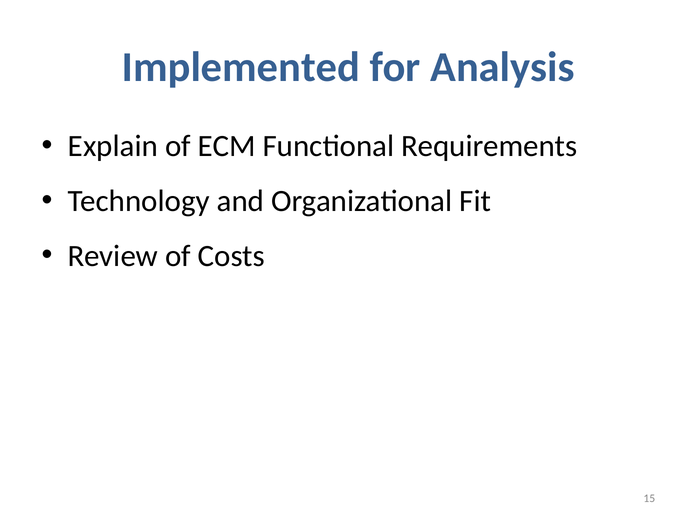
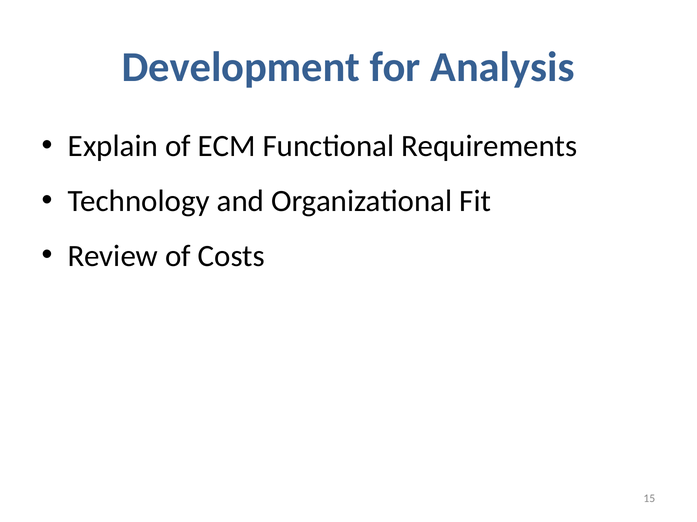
Implemented: Implemented -> Development (241, 67)
